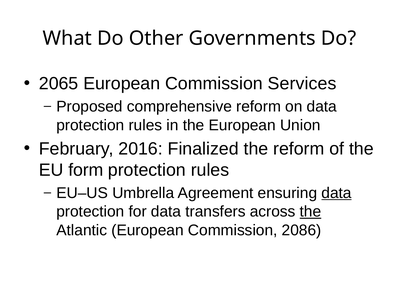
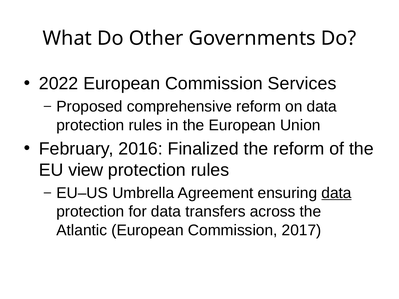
2065: 2065 -> 2022 (59, 84)
form: form -> view (86, 170)
the underline: present -> none (310, 212)
2086: 2086 -> 2017 (302, 230)
